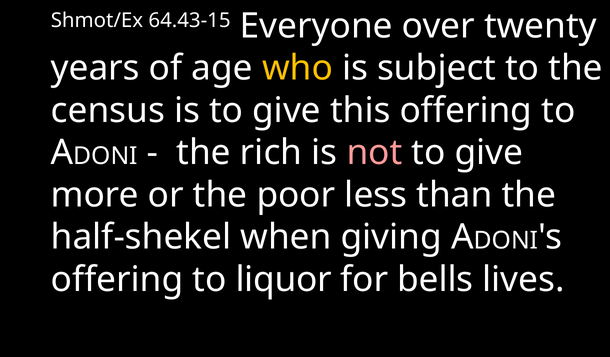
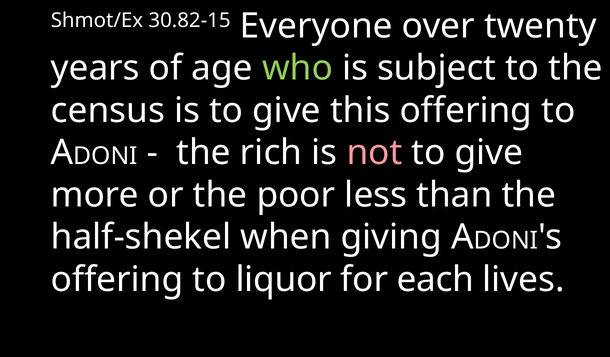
64.43-15: 64.43-15 -> 30.82-15 (190, 20)
who colour: yellow -> light green (297, 68)
bells: bells -> each (435, 280)
